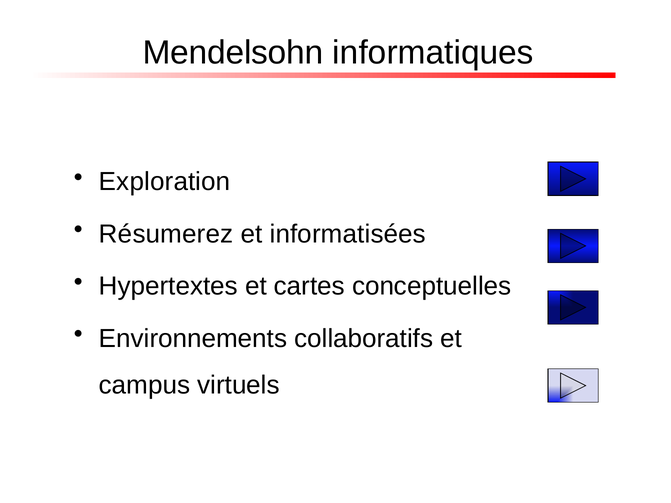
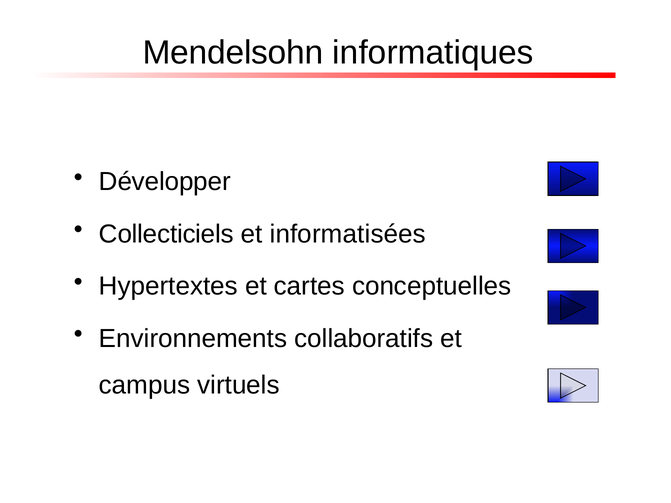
Exploration: Exploration -> Développer (165, 182)
Résumerez: Résumerez -> Collecticiels (166, 234)
